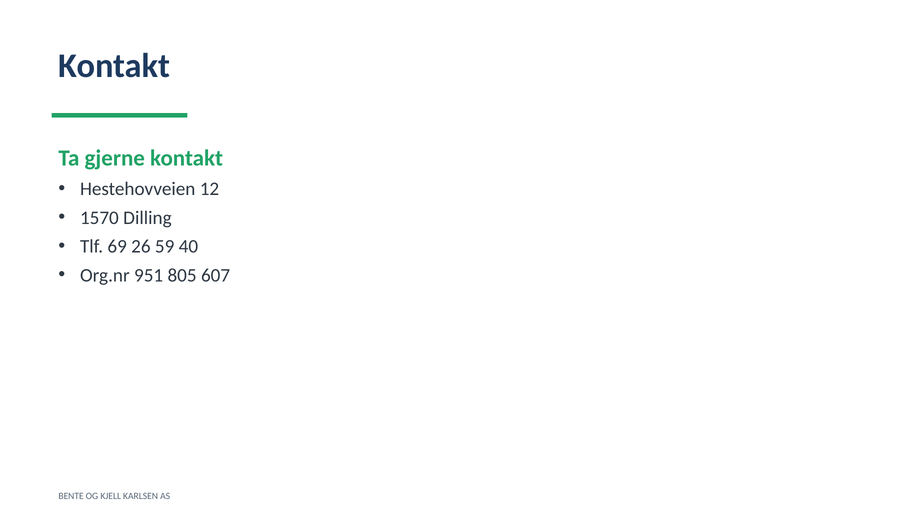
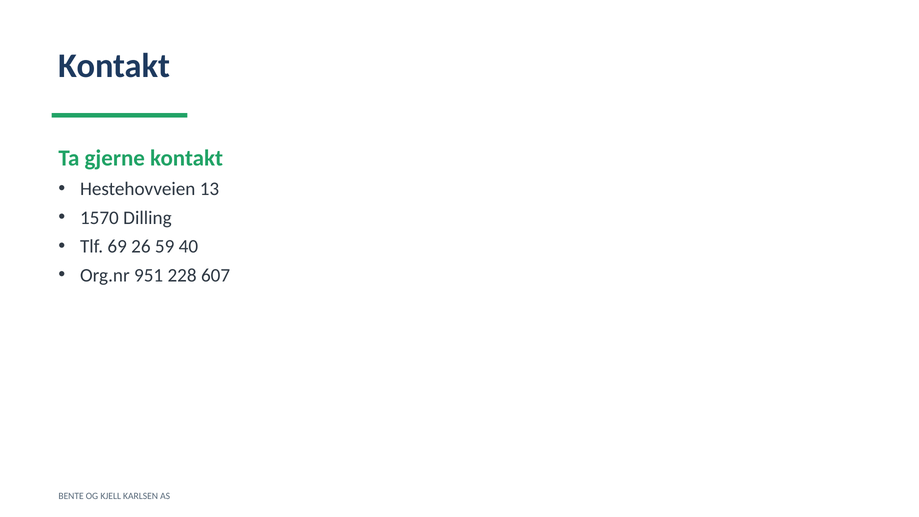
12: 12 -> 13 (209, 189)
805: 805 -> 228 (182, 275)
